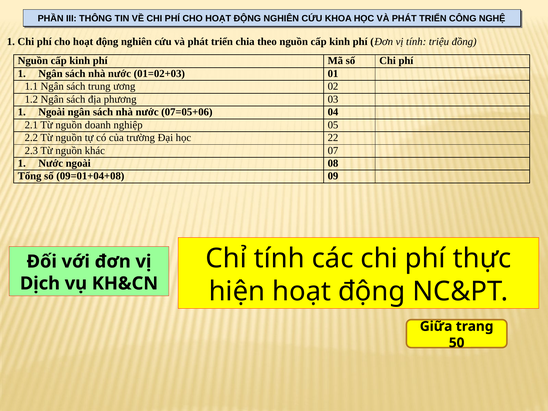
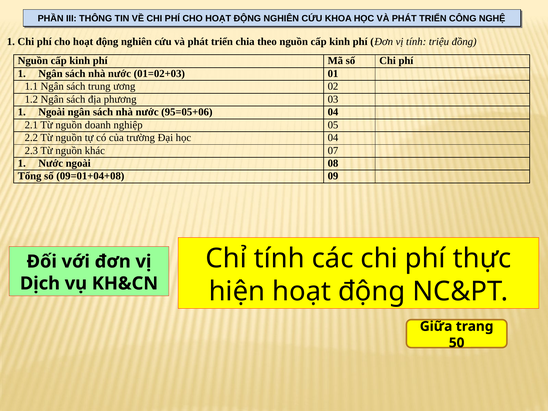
07=05+06: 07=05+06 -> 95=05+06 (187, 112)
học 22: 22 -> 04 (333, 138)
